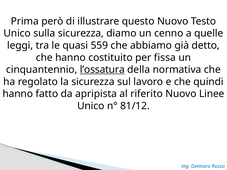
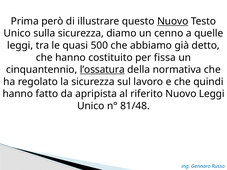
Nuovo underline: none -> present (173, 21)
559: 559 -> 500 (99, 45)
Nuovo Linee: Linee -> Leggi (212, 94)
81/12: 81/12 -> 81/48 (135, 106)
